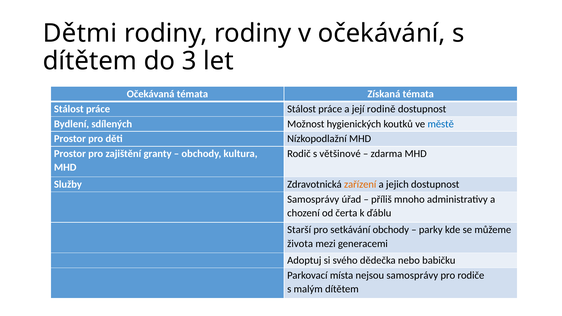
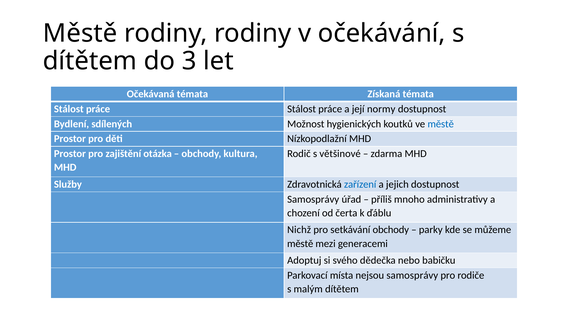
Dětmi: Dětmi -> Městě (80, 33)
rodině: rodině -> normy (381, 109)
granty: granty -> otázka (158, 154)
zařízení colour: orange -> blue (360, 184)
Starší: Starší -> Nichž (299, 230)
života: života -> městě (300, 244)
